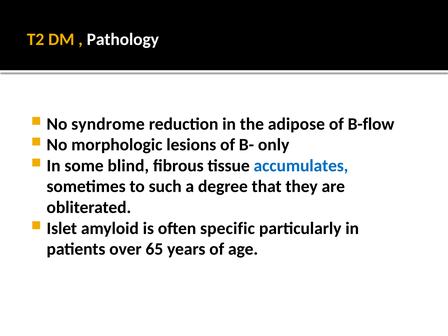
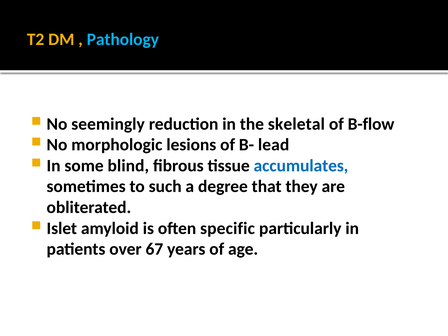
Pathology colour: white -> light blue (123, 40)
syndrome: syndrome -> seemingly (108, 124)
adipose: adipose -> skeletal (296, 124)
only: only -> lead (274, 145)
65: 65 -> 67 (154, 249)
